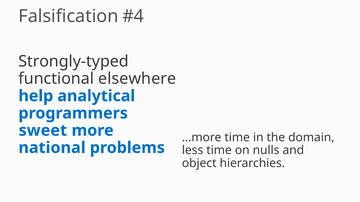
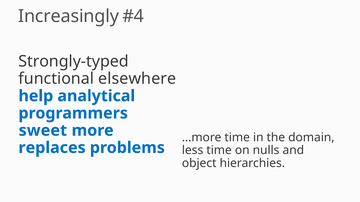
Falsification: Falsification -> Increasingly (69, 16)
national: national -> replaces (52, 148)
